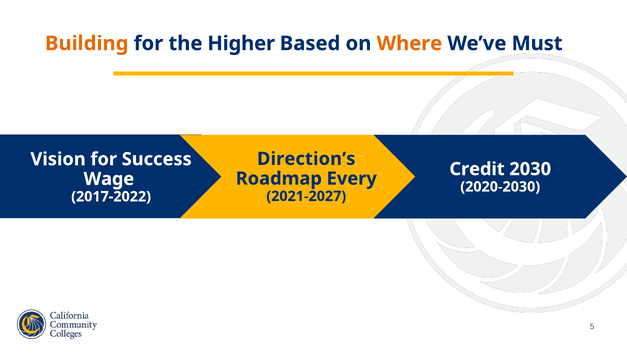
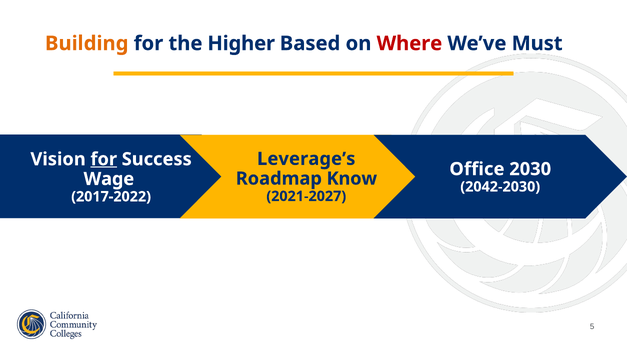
Where colour: orange -> red (409, 43)
Direction’s: Direction’s -> Leverage’s (306, 159)
for underline: none -> present (104, 159)
Credit: Credit -> Office (477, 169)
Every: Every -> Know (352, 178)
2020-2030: 2020-2030 -> 2042-2030 (500, 187)
